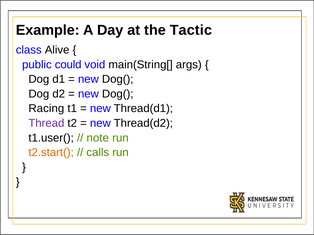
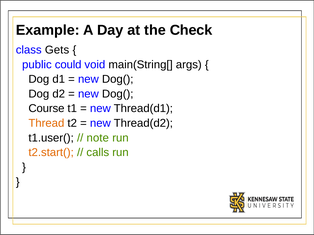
Tactic: Tactic -> Check (191, 30)
Alive: Alive -> Gets (57, 50)
Racing: Racing -> Course (46, 109)
Thread colour: purple -> orange (46, 123)
